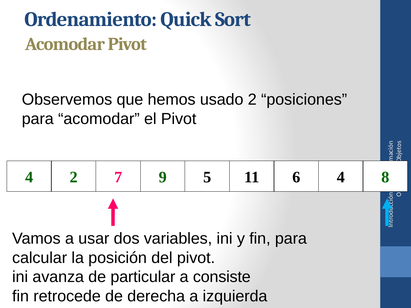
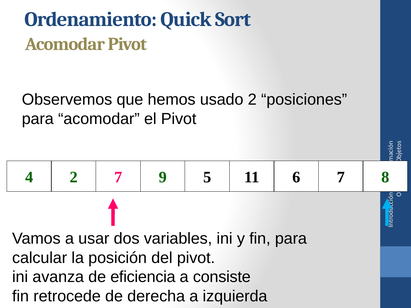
6 4: 4 -> 7 (341, 177)
particular: particular -> eficiencia (143, 277)
